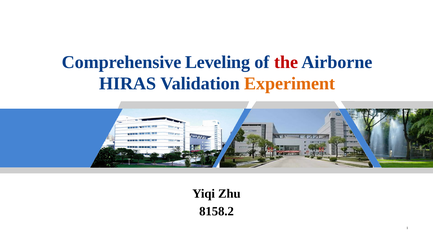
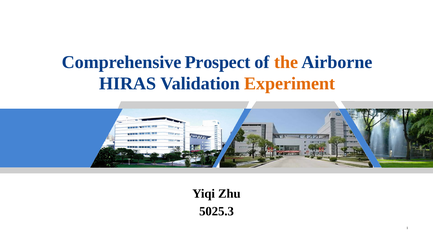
Leveling: Leveling -> Prospect (218, 62)
the colour: red -> orange (286, 62)
8158.2: 8158.2 -> 5025.3 (217, 212)
